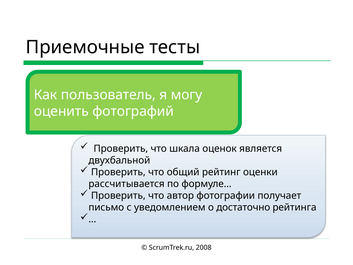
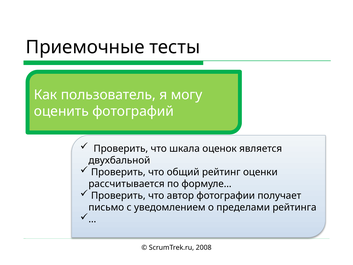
достаточно: достаточно -> пределами (243, 207)
